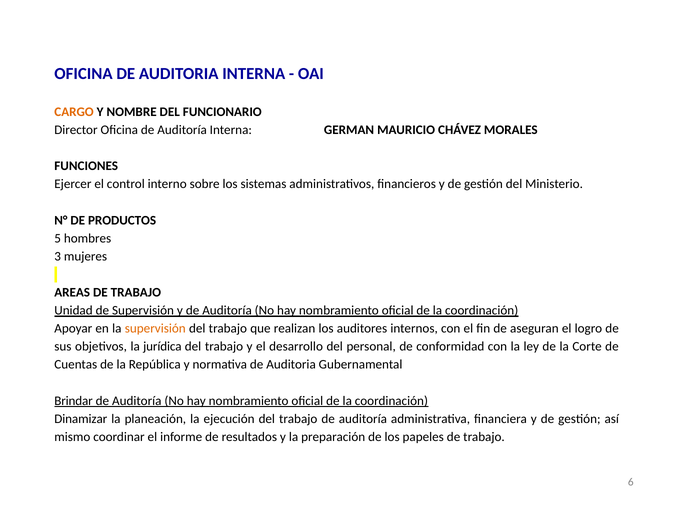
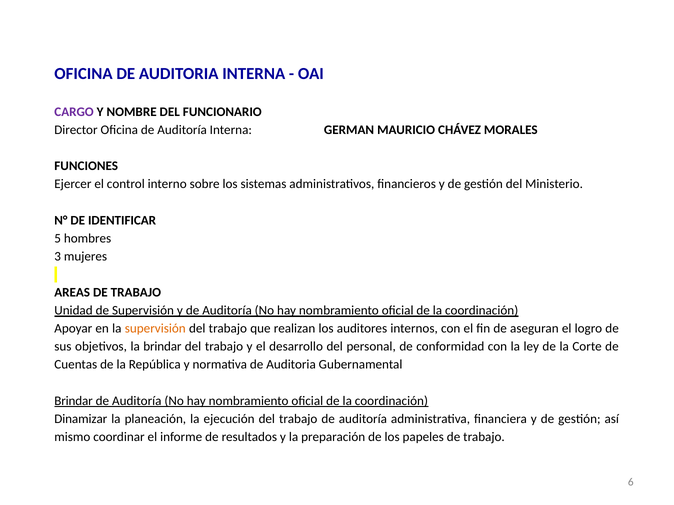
CARGO colour: orange -> purple (74, 112)
PRODUCTOS: PRODUCTOS -> IDENTIFICAR (122, 220)
la jurídica: jurídica -> brindar (162, 347)
